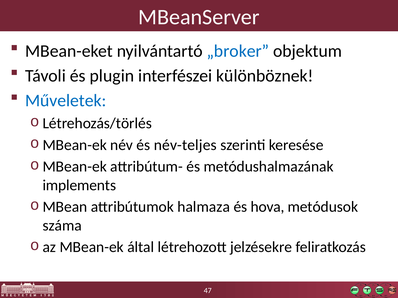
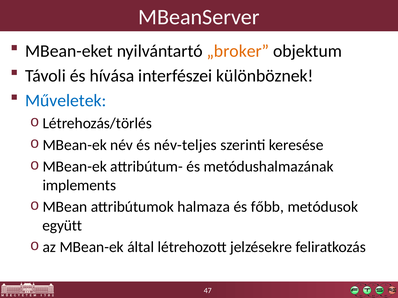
„broker colour: blue -> orange (238, 51)
plugin: plugin -> hívása (112, 76)
hova: hova -> főbb (267, 207)
száma: száma -> együtt (62, 226)
